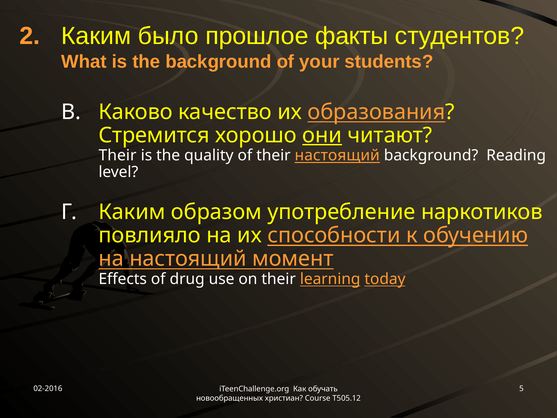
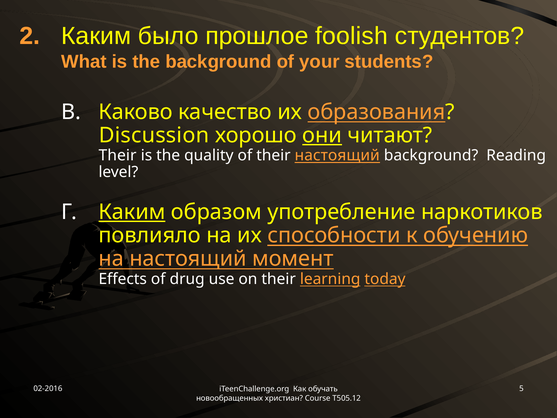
факты: факты -> foolish (352, 36)
Стремится: Стремится -> Discussion (154, 135)
Каким underline: none -> present (132, 212)
